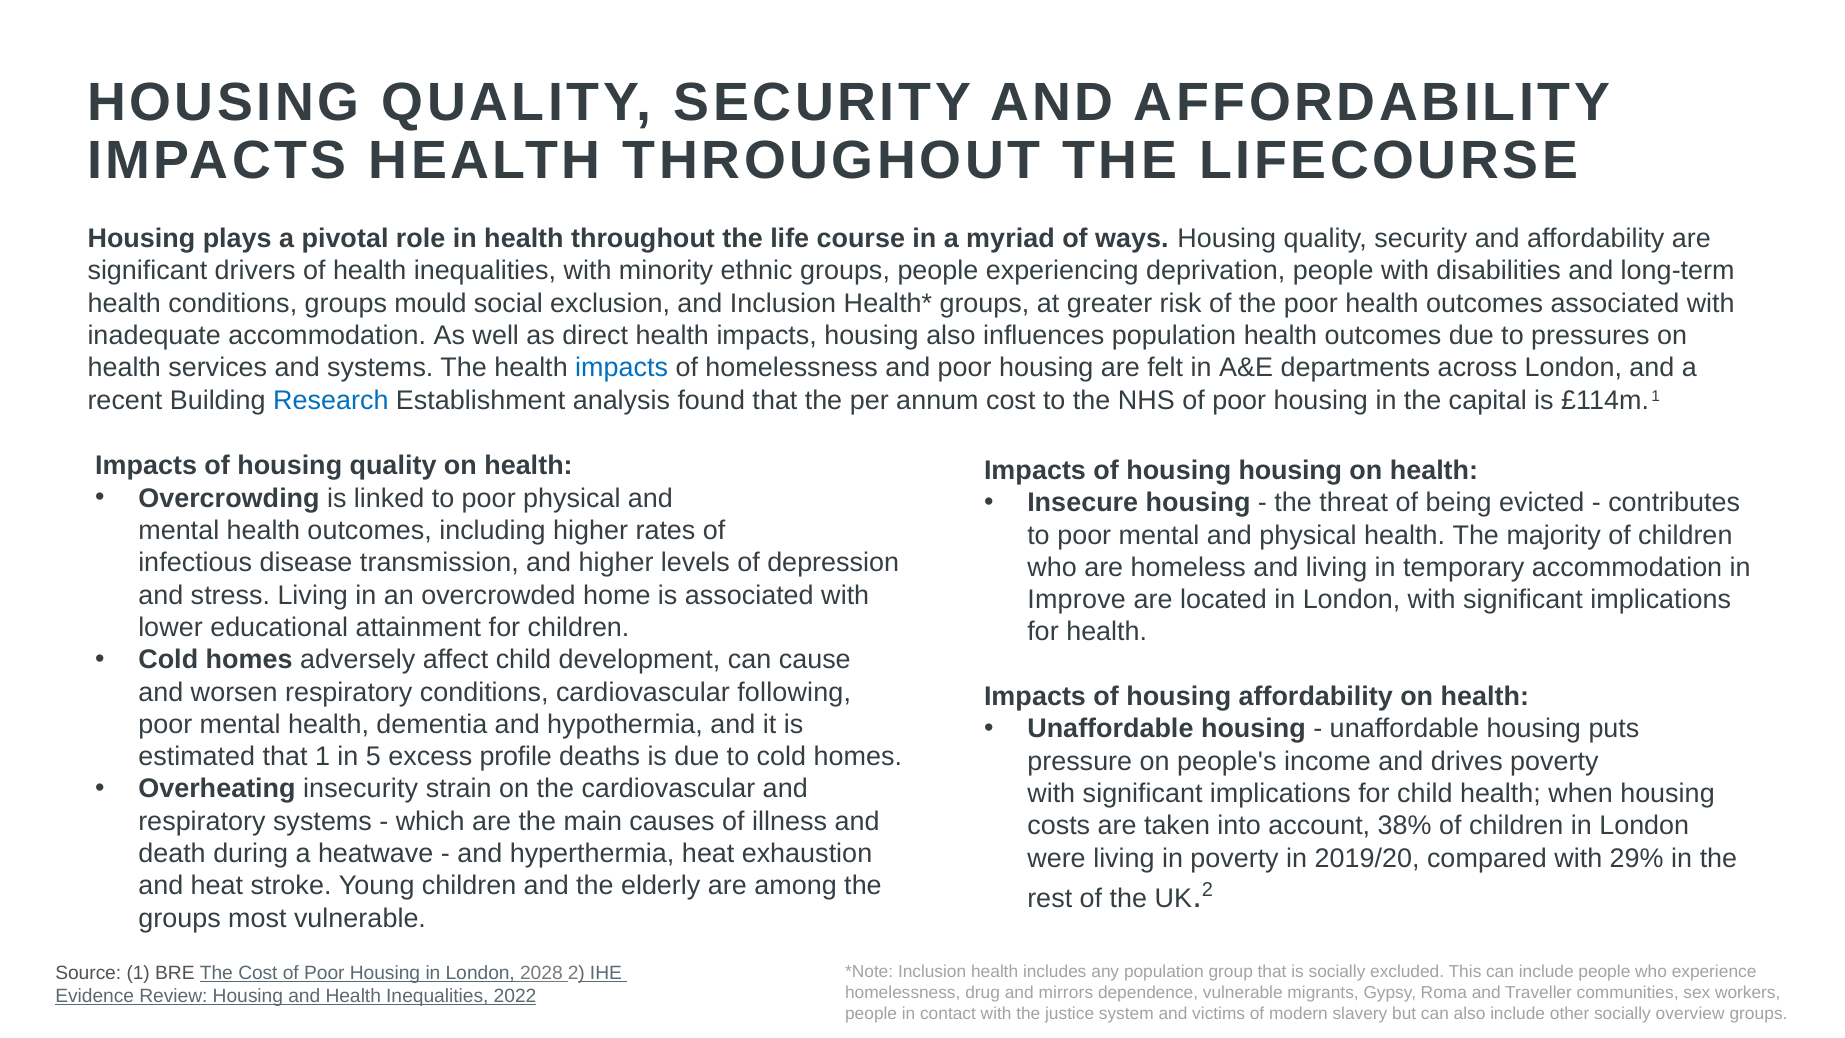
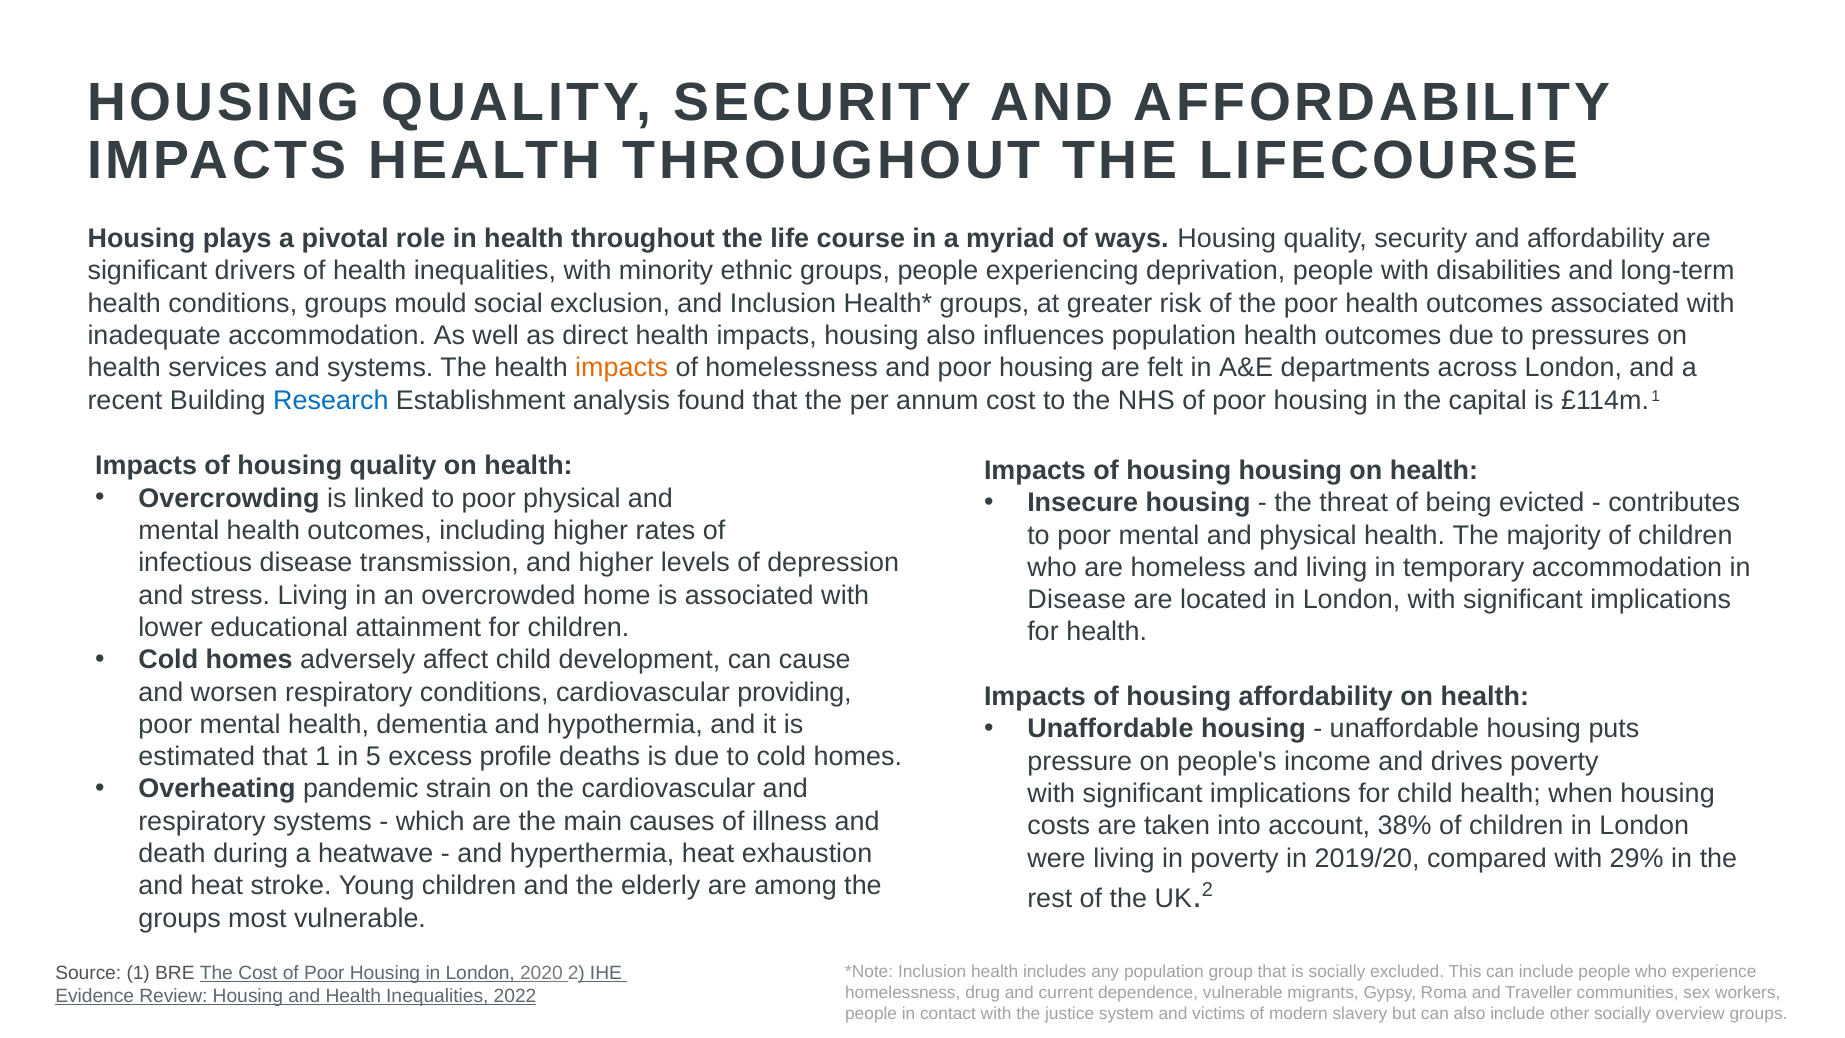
impacts colour: blue -> orange (622, 368)
Improve: Improve -> Disease (1077, 600)
following: following -> providing (794, 692)
insecurity: insecurity -> pandemic (361, 789)
2028: 2028 -> 2020 (541, 973)
mirrors: mirrors -> current (1066, 992)
